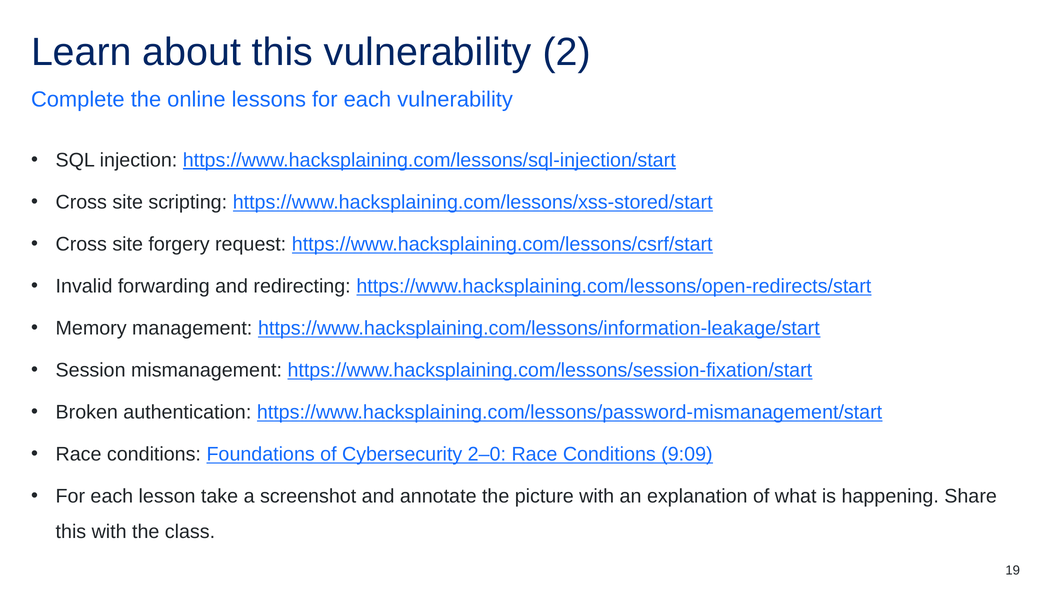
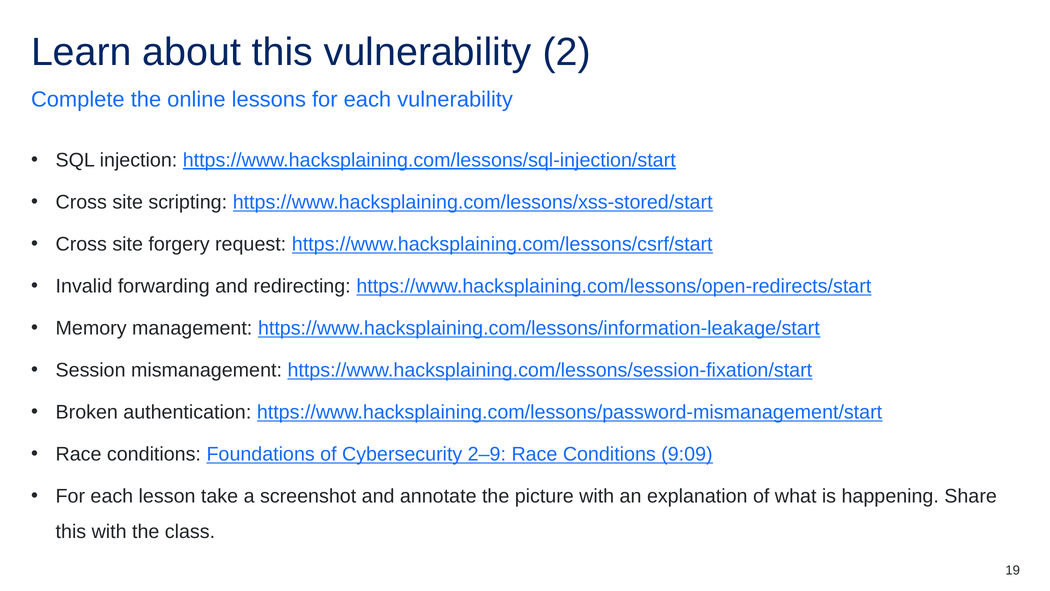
2–0: 2–0 -> 2–9 (487, 454)
